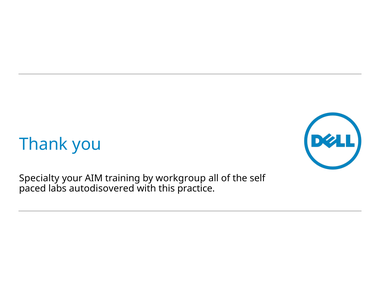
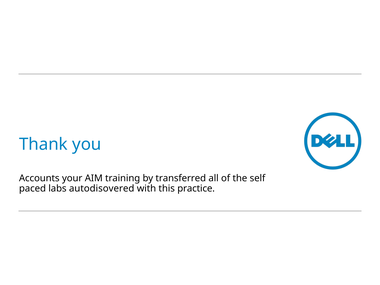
Specialty: Specialty -> Accounts (39, 178)
workgroup: workgroup -> transferred (181, 178)
